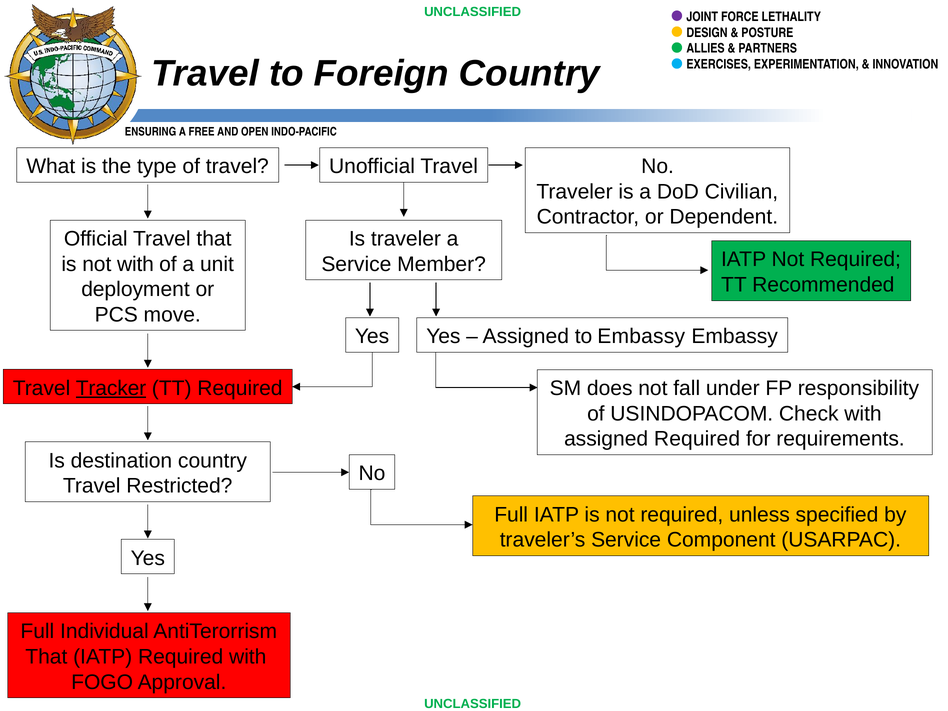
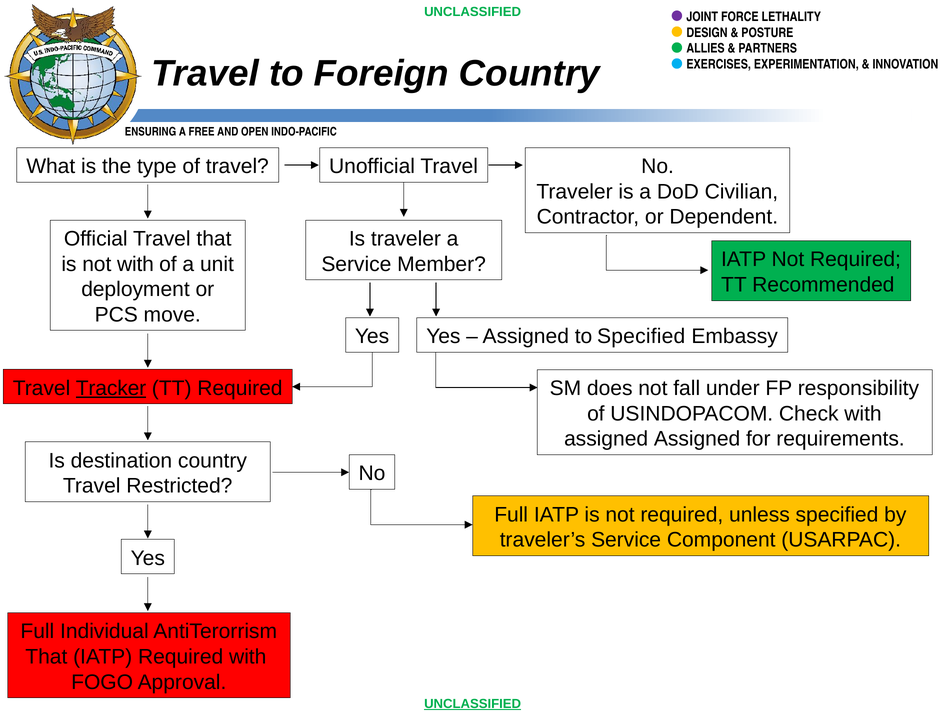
to Embassy: Embassy -> Specified (641, 336)
assigned Required: Required -> Assigned (697, 439)
UNCLASSIFIED underline: none -> present (473, 704)
